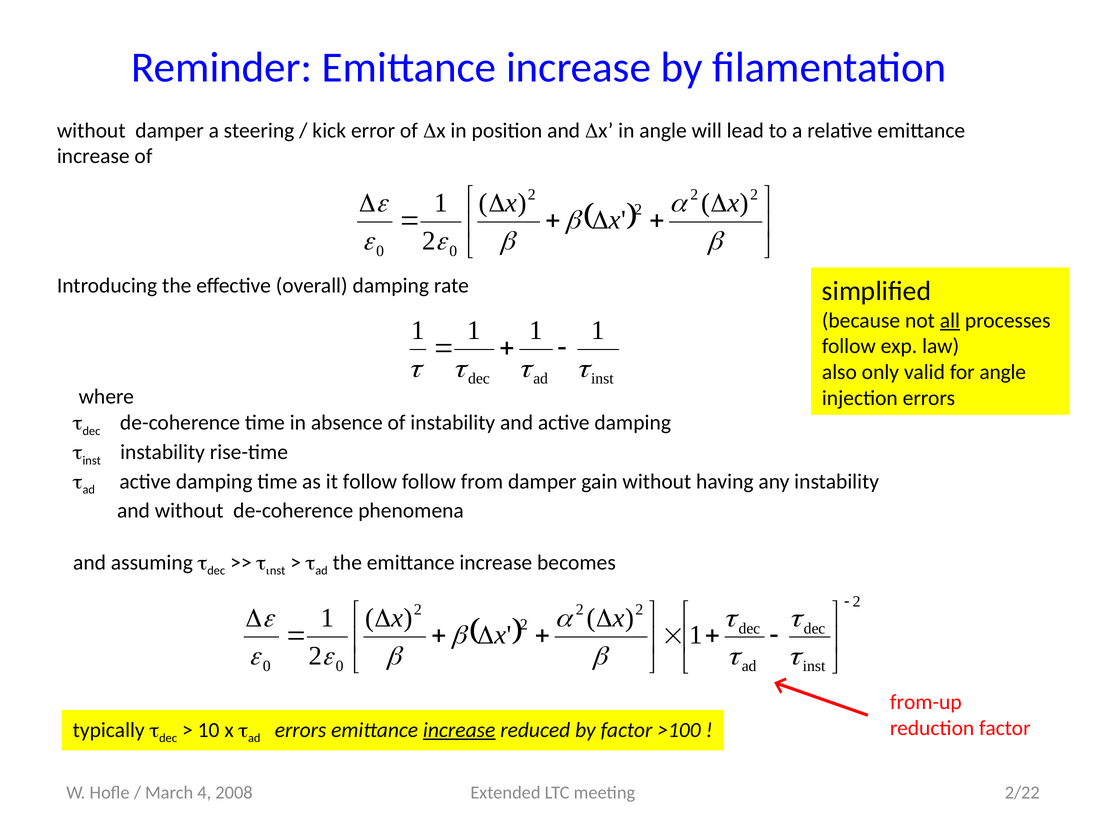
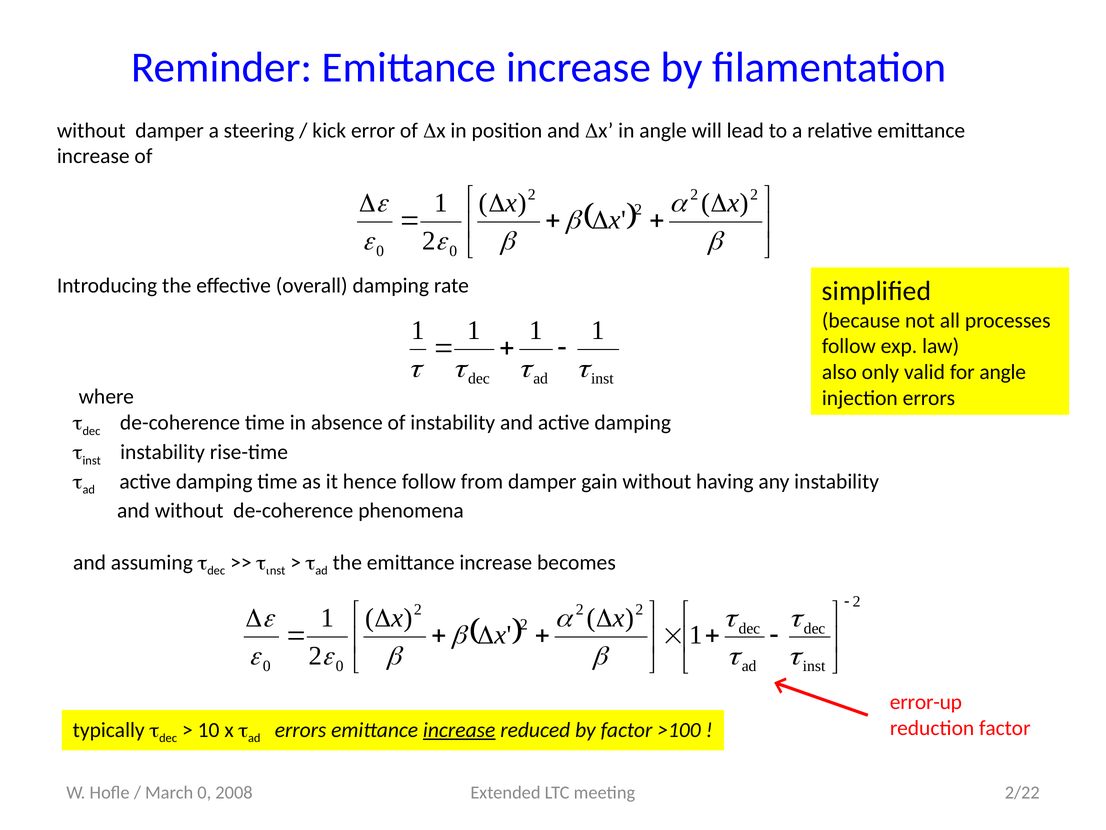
all underline: present -> none (950, 320)
it follow: follow -> hence (370, 481)
from-up: from-up -> error-up (926, 702)
March 4: 4 -> 0 (204, 792)
